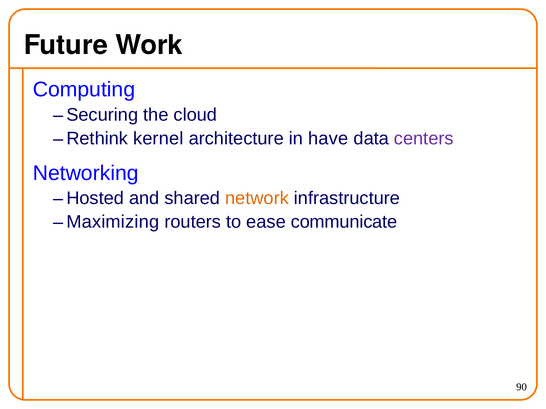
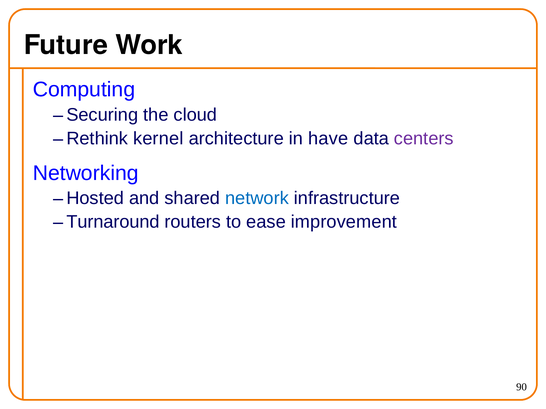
network colour: orange -> blue (257, 199)
Maximizing: Maximizing -> Turnaround (113, 222)
communicate: communicate -> improvement (344, 222)
